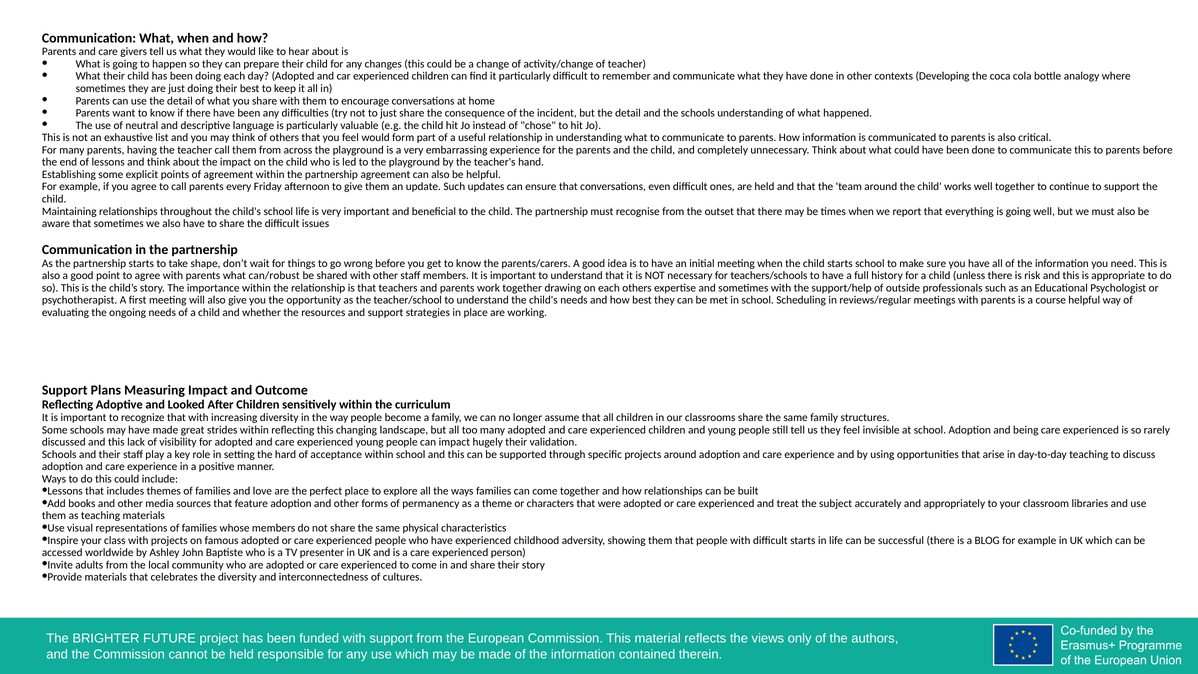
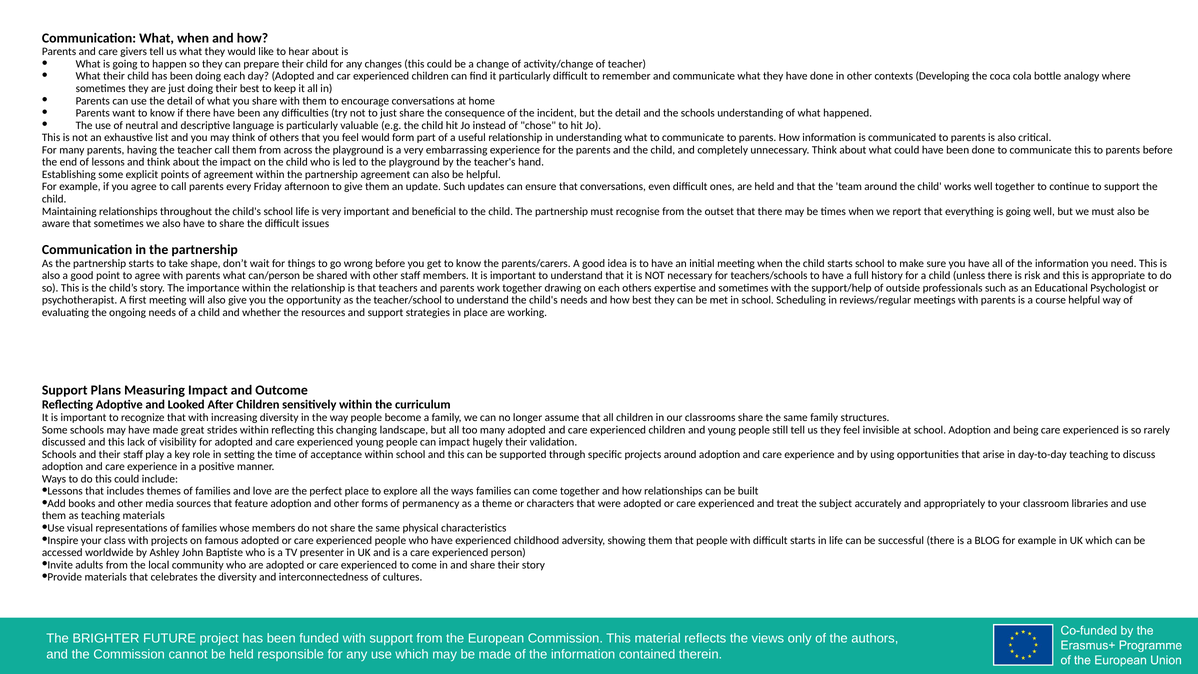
can/robust: can/robust -> can/person (274, 276)
hard: hard -> time (286, 454)
